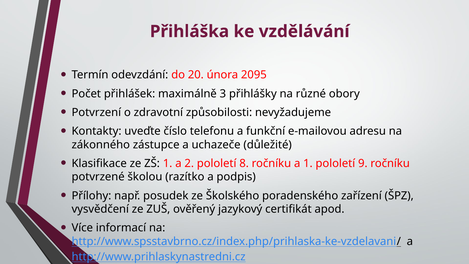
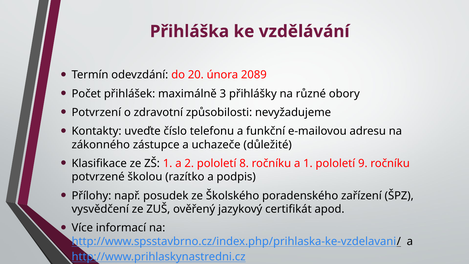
2095: 2095 -> 2089 (254, 75)
